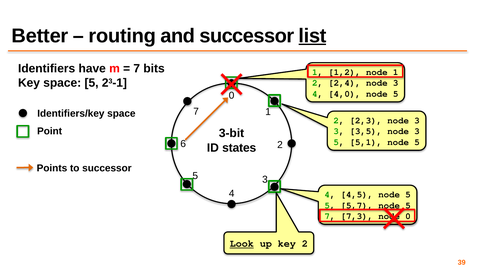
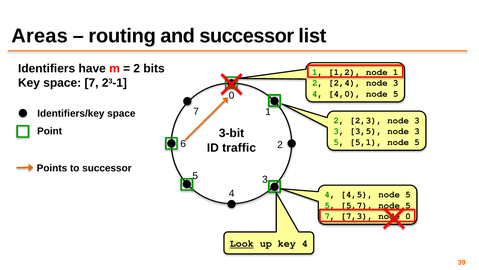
Better: Better -> Areas (40, 36)
list underline: present -> none (312, 36)
7: 7 -> 2 (137, 69)
space 5: 5 -> 7 (92, 83)
states: states -> traffic (239, 147)
key 2: 2 -> 4 (305, 243)
